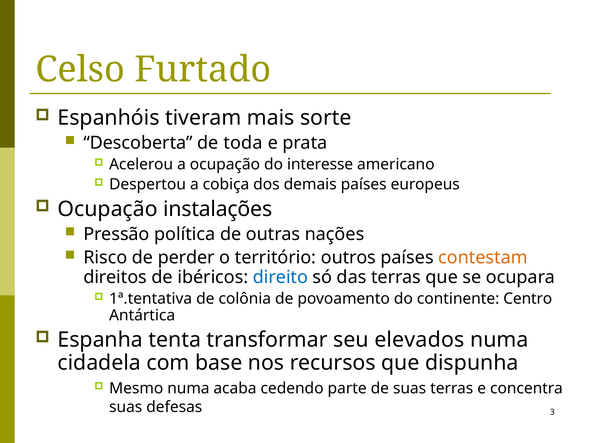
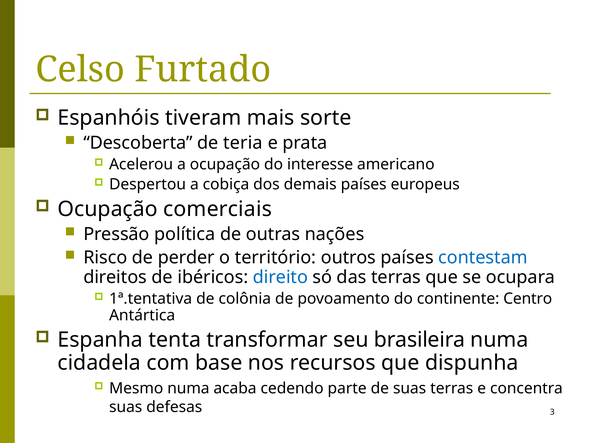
toda: toda -> teria (243, 143)
instalações: instalações -> comerciais (218, 209)
contestam colour: orange -> blue (483, 257)
elevados: elevados -> brasileira (420, 339)
